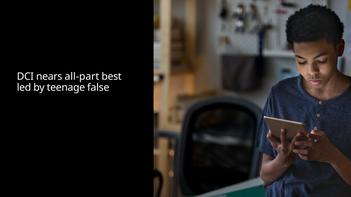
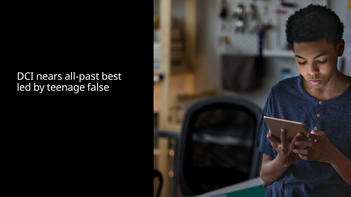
all-part: all-part -> all-past (82, 77)
